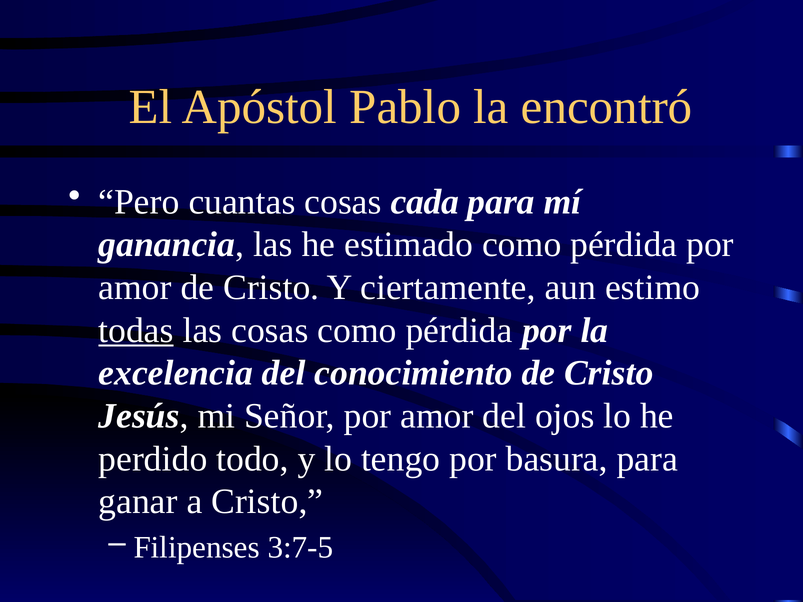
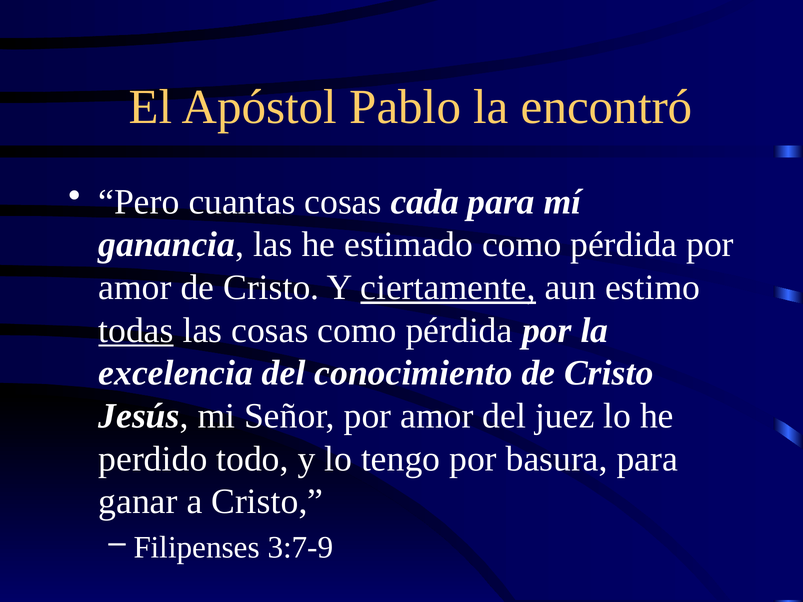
ciertamente underline: none -> present (448, 288)
ojos: ojos -> juez (565, 416)
3:7-5: 3:7-5 -> 3:7-9 (300, 548)
